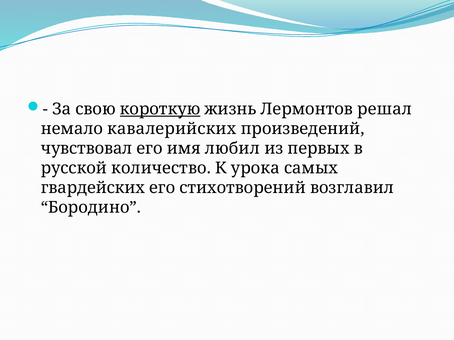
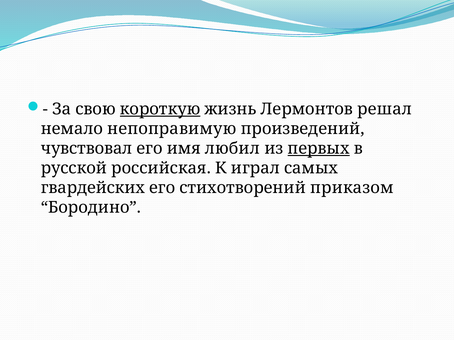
кавалерийских: кавалерийских -> непоправимую (172, 129)
первых underline: none -> present (319, 149)
количество: количество -> российская (161, 168)
урока: урока -> играл (255, 168)
возглавил: возглавил -> приказом (352, 188)
